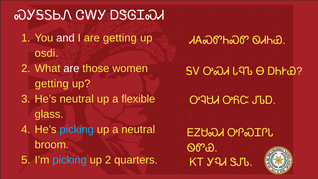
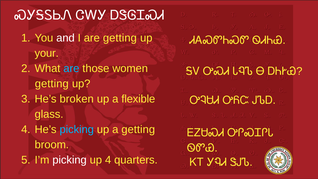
osdi: osdi -> your (47, 53)
are colour: white -> light blue (71, 68)
He’s neutral: neutral -> broken (77, 99)
a neutral: neutral -> getting (138, 129)
picking colour: light blue -> white (70, 160)
up 2: 2 -> 4 (108, 160)
